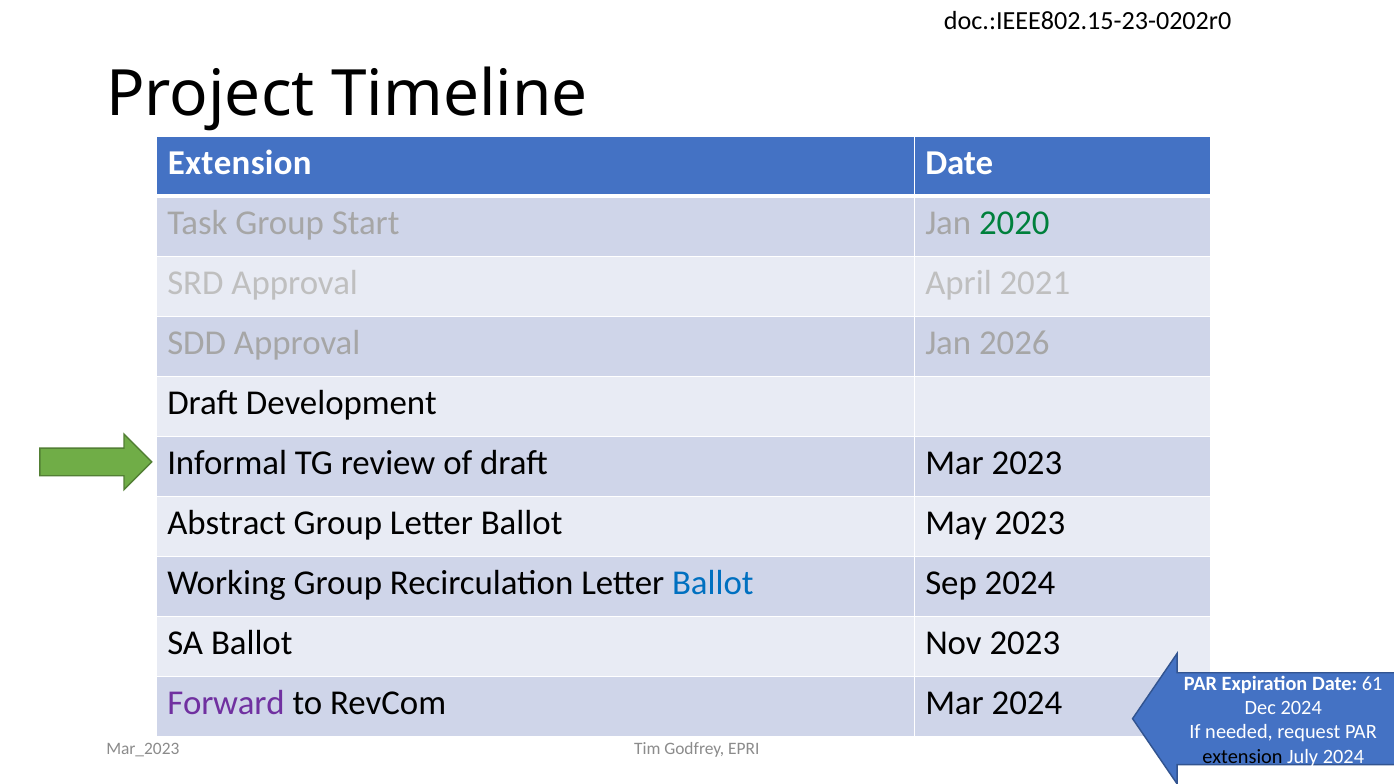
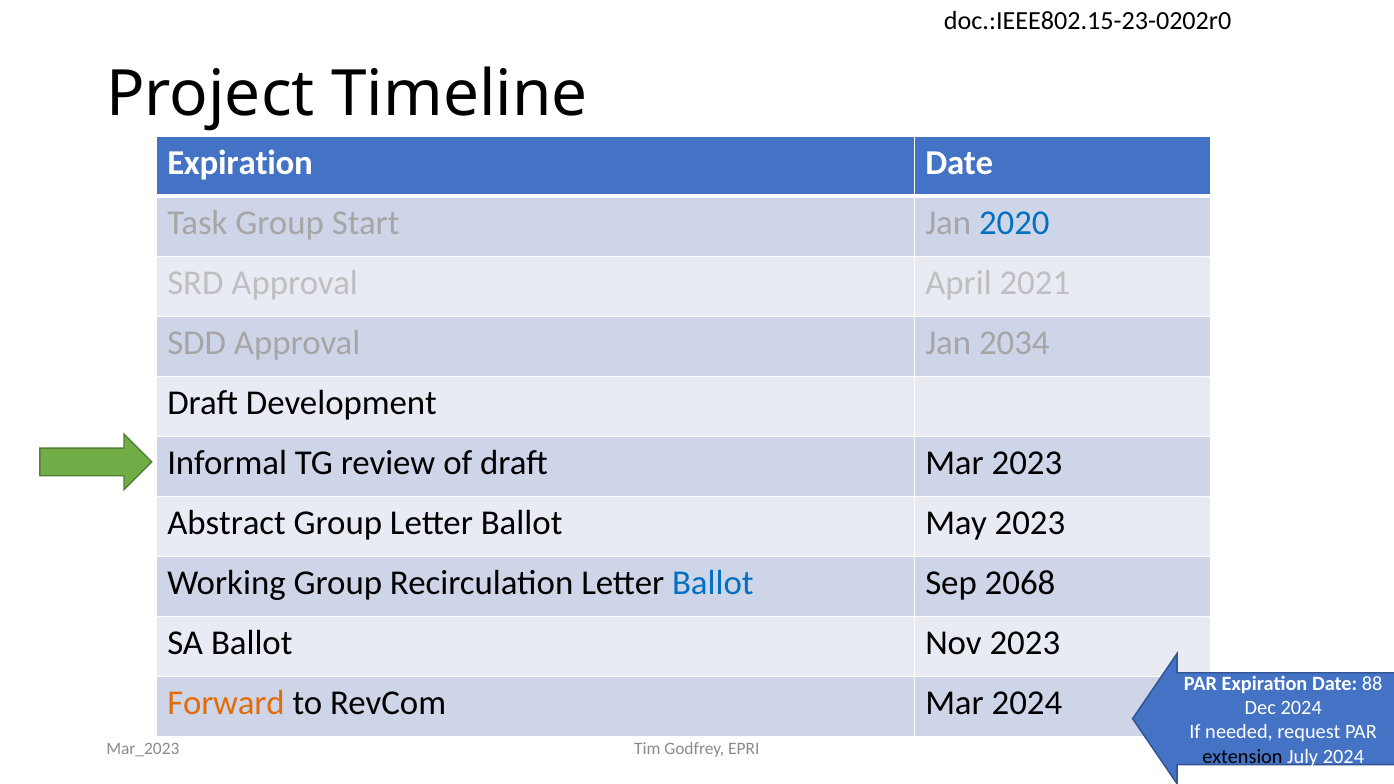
Extension: Extension -> Expiration (240, 163)
2020 colour: green -> blue (1014, 223)
2026: 2026 -> 2034 (1014, 343)
Sep 2024: 2024 -> 2068 (1020, 583)
61: 61 -> 88 (1372, 684)
Forward colour: purple -> orange (226, 703)
